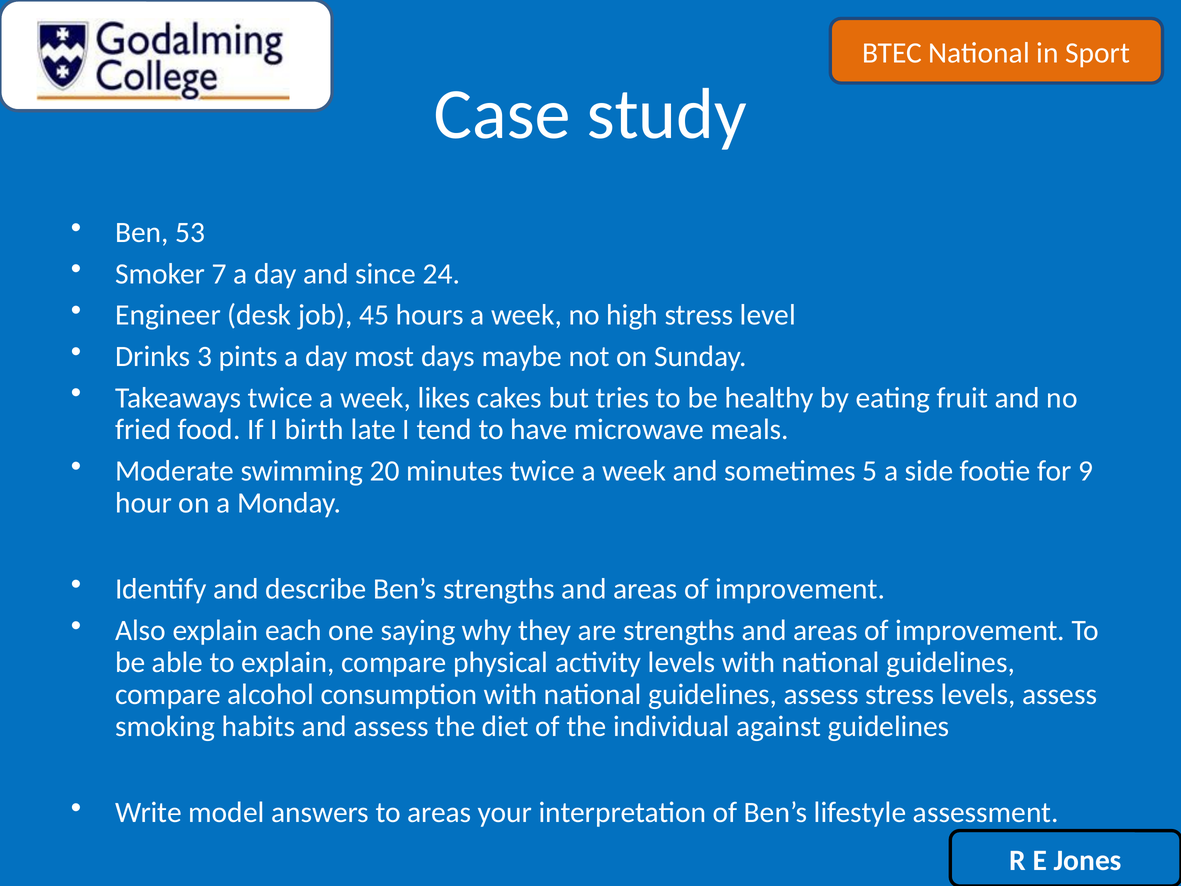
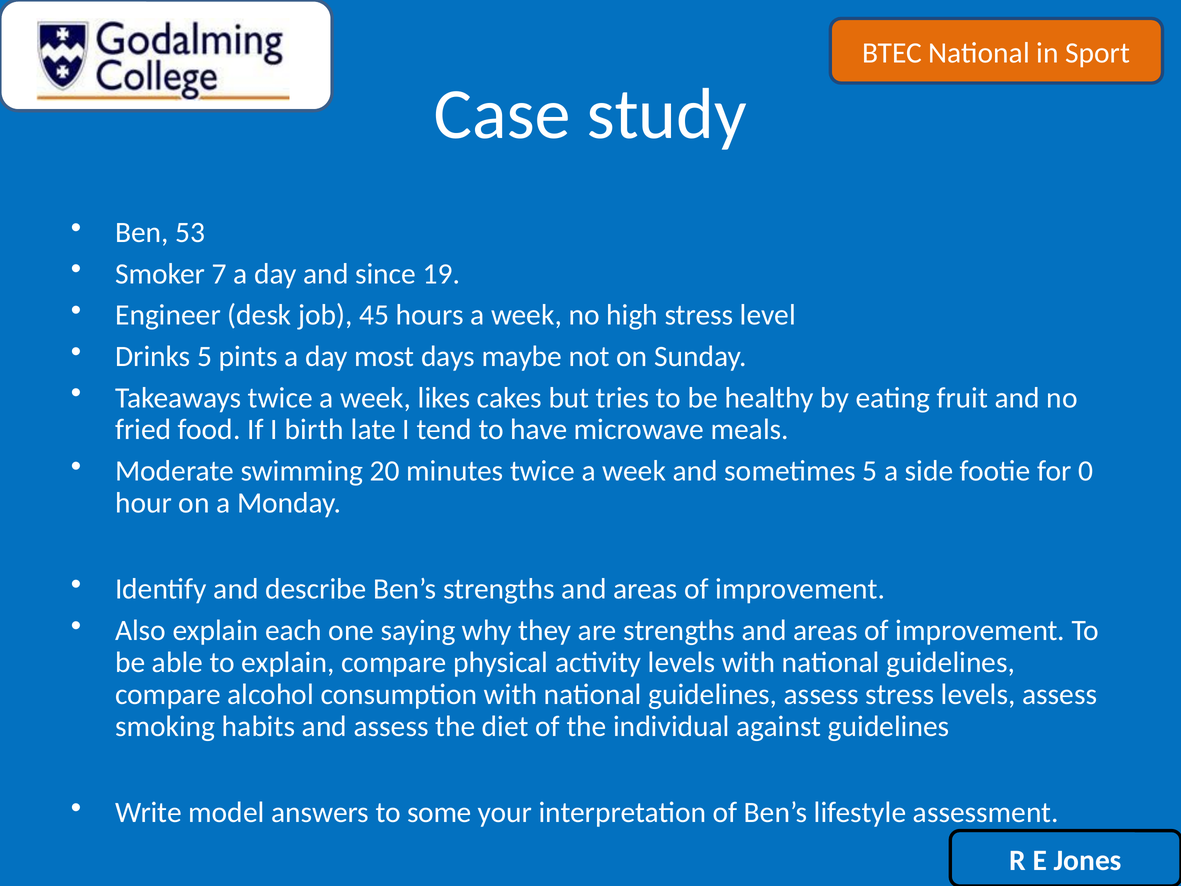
24: 24 -> 19 (441, 274)
Drinks 3: 3 -> 5 (205, 356)
9: 9 -> 0 (1086, 471)
to areas: areas -> some (439, 812)
